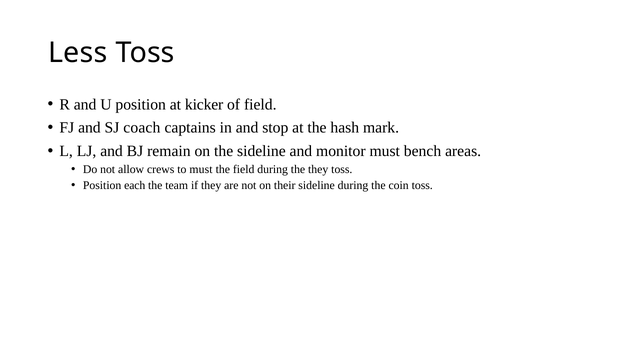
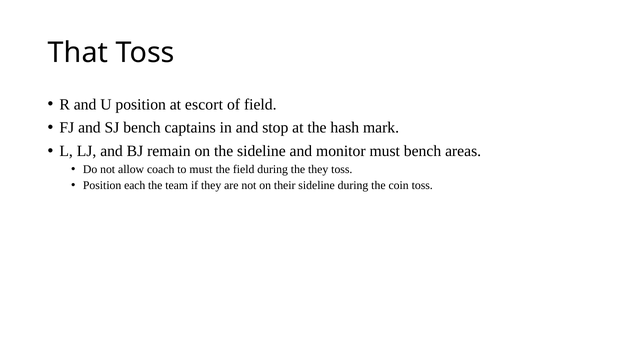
Less: Less -> That (78, 53)
kicker: kicker -> escort (204, 104)
SJ coach: coach -> bench (142, 128)
crews: crews -> coach (161, 169)
